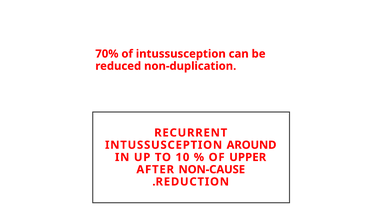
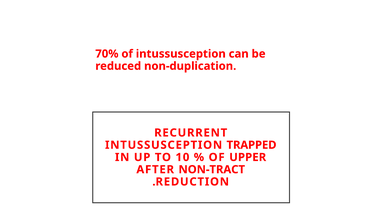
AROUND: AROUND -> TRAPPED (252, 145)
NON-CAUSE: NON-CAUSE -> NON-TRACT (212, 169)
